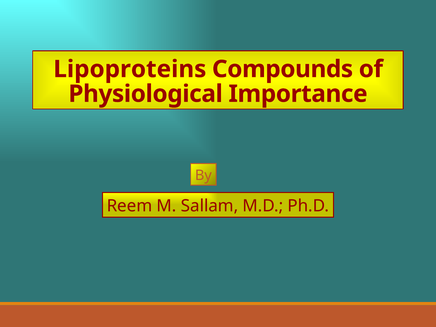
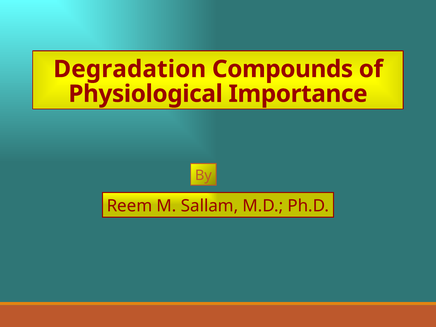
Lipoproteins: Lipoproteins -> Degradation (130, 69)
